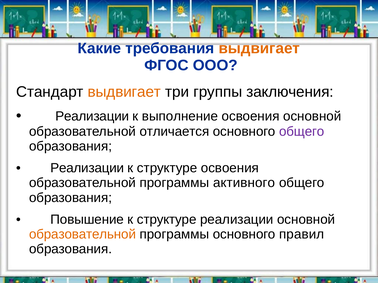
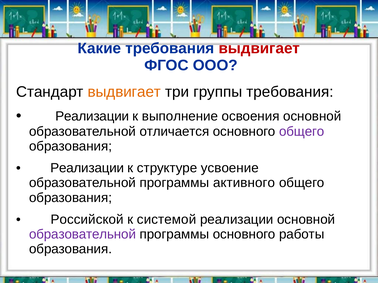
выдвигает colour: orange -> red (259, 49)
группы заключения: заключения -> требования (290, 92)
структуре освоения: освоения -> усвоение (230, 168)
Повышение: Повышение -> Российской (87, 220)
структуре: структуре -> системой (167, 220)
образовательной colour: orange -> purple (83, 235)
правил: правил -> работы (302, 235)
